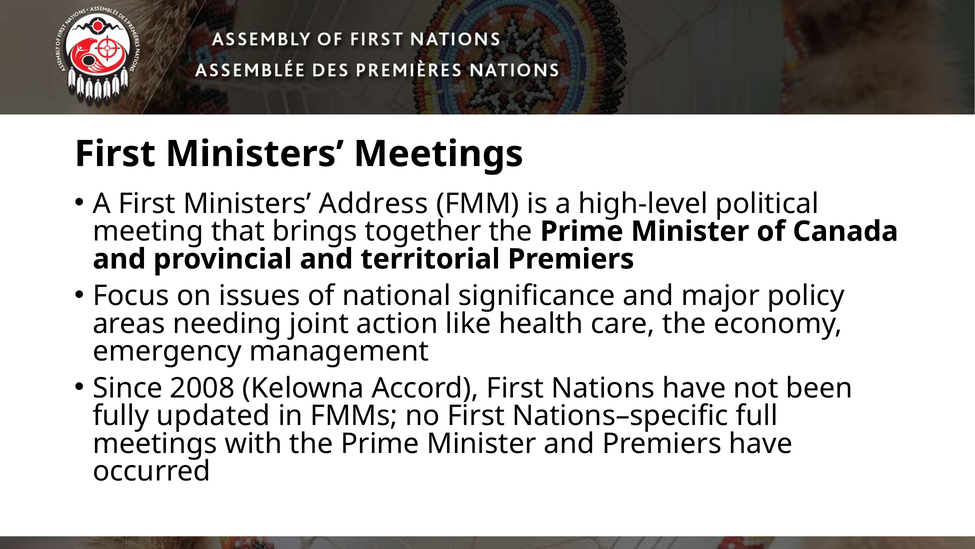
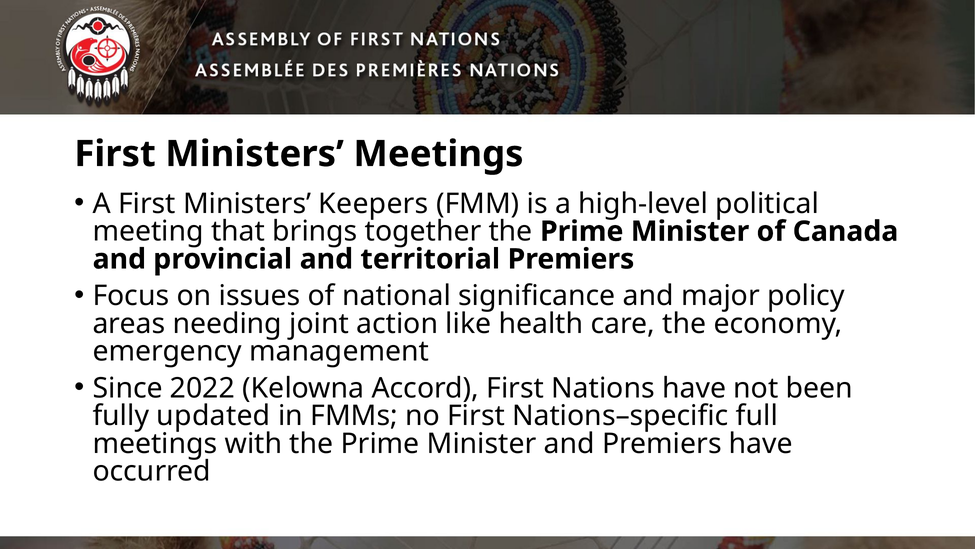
Address: Address -> Keepers (374, 204)
2008: 2008 -> 2022 (202, 388)
